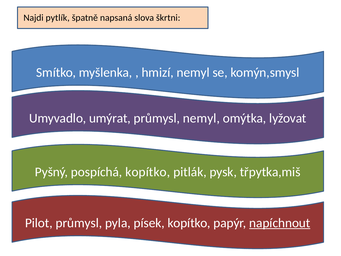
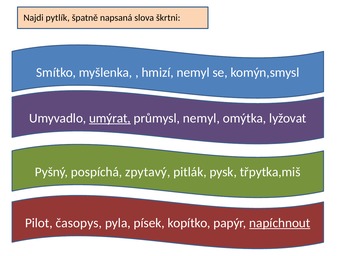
umýrat underline: none -> present (110, 118)
pospíchá kopítko: kopítko -> zpytavý (148, 172)
Pilot průmysl: průmysl -> časopys (79, 223)
